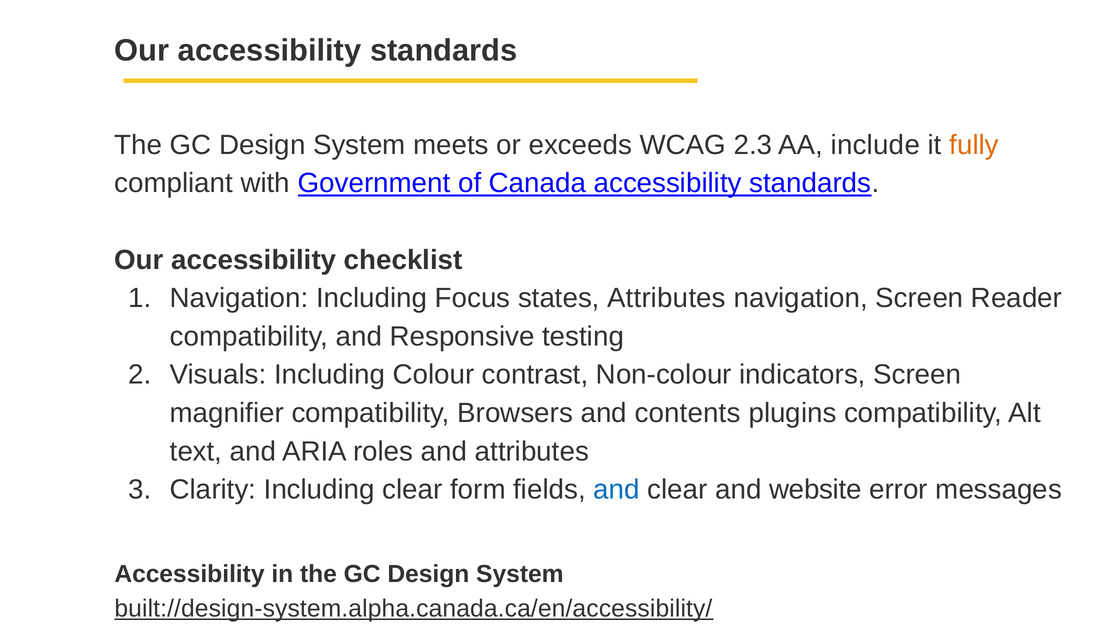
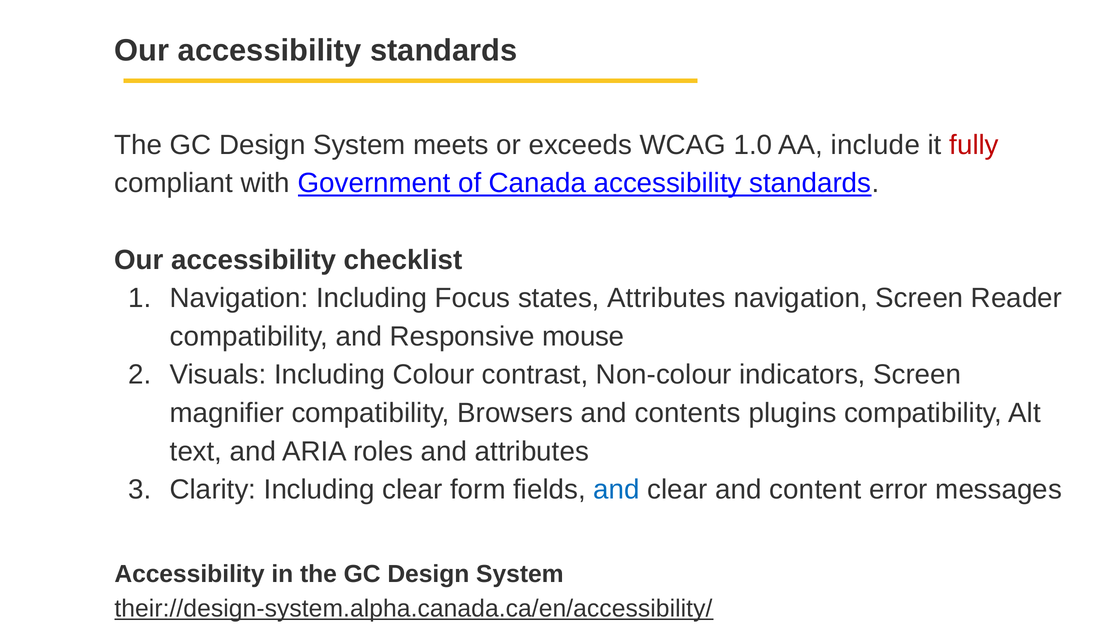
2.3: 2.3 -> 1.0 (753, 145)
fully colour: orange -> red (974, 145)
testing: testing -> mouse (583, 336)
website: website -> content (815, 489)
built://design-system.alpha.canada.ca/en/accessibility/: built://design-system.alpha.canada.ca/en/accessibility/ -> their://design-system.alpha.canada.ca/en/accessibility/ (413, 608)
